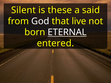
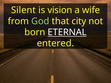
these: these -> vision (60, 10)
said: said -> wife (91, 10)
God colour: white -> light green (40, 21)
live: live -> city (79, 21)
